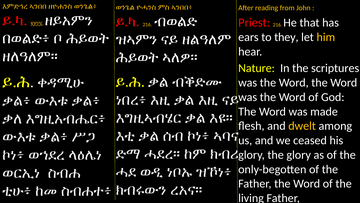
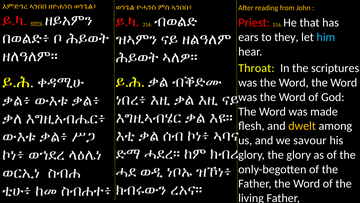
him colour: yellow -> light blue (326, 37)
Nature: Nature -> Throat (256, 68)
ceased: ceased -> savour (310, 140)
